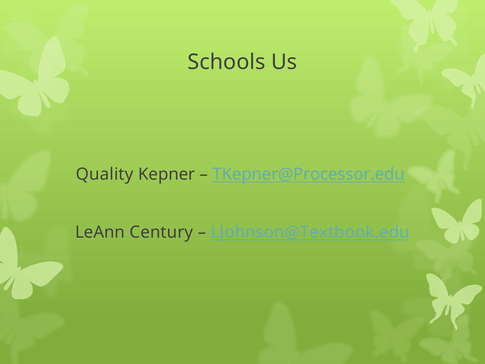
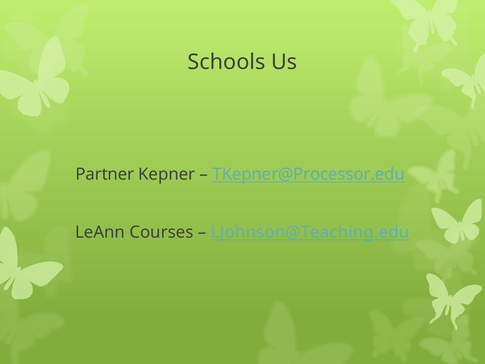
Quality: Quality -> Partner (105, 174)
Century: Century -> Courses (161, 232)
LJohnson@Textbook.edu: LJohnson@Textbook.edu -> LJohnson@Teaching.edu (310, 232)
